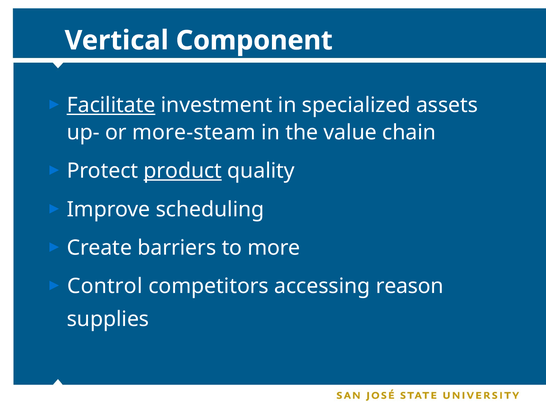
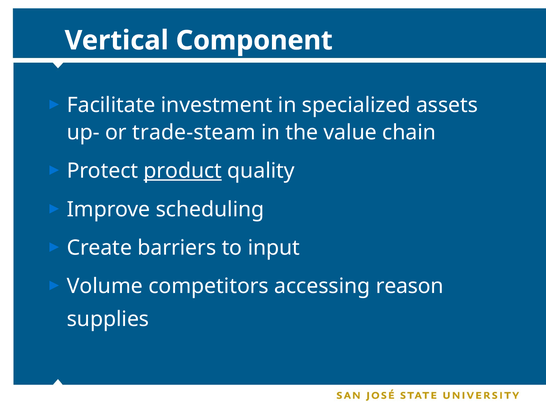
Facilitate underline: present -> none (111, 105)
more-steam: more-steam -> trade-steam (194, 133)
more: more -> input (274, 248)
Control: Control -> Volume (105, 286)
